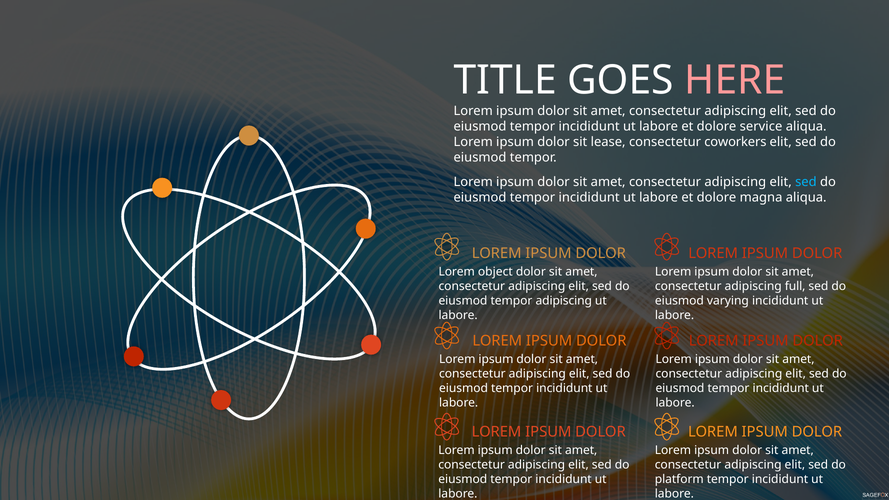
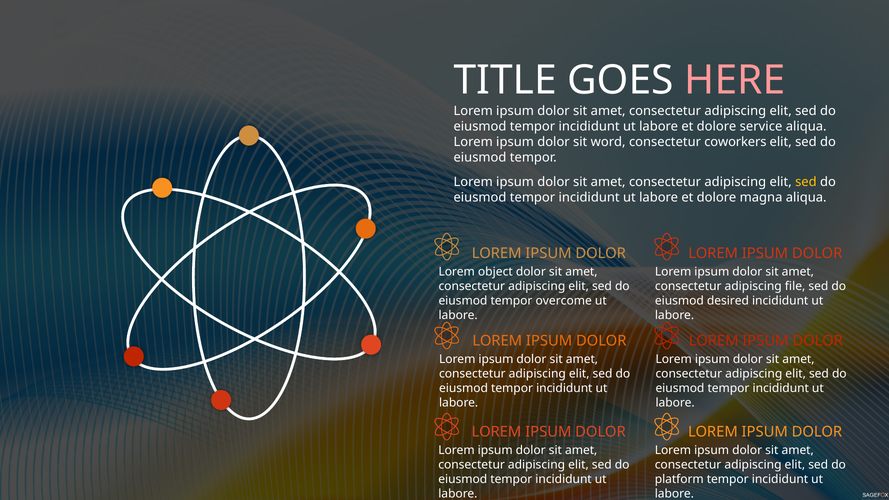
lease: lease -> word (608, 142)
sed colour: light blue -> yellow (806, 182)
full: full -> file (795, 286)
tempor adipiscing: adipiscing -> overcome (564, 301)
varying: varying -> desired (728, 301)
